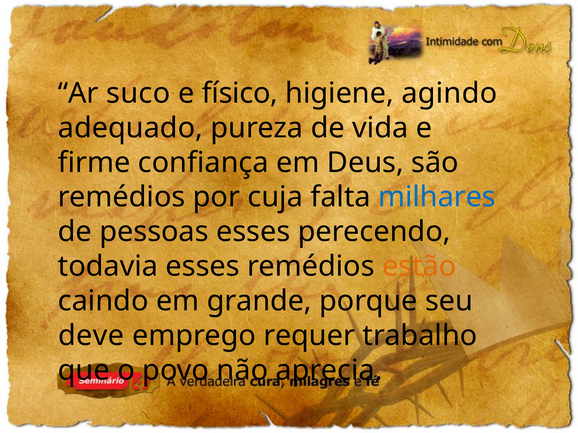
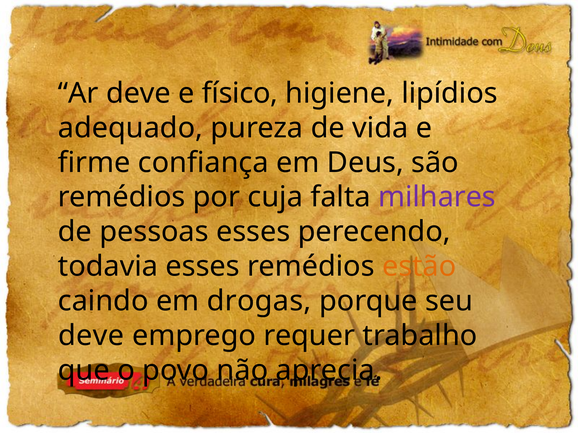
Ar suco: suco -> deve (138, 93)
agindo: agindo -> lipídios (450, 93)
milhares colour: blue -> purple (437, 197)
grande: grande -> drogas (259, 301)
